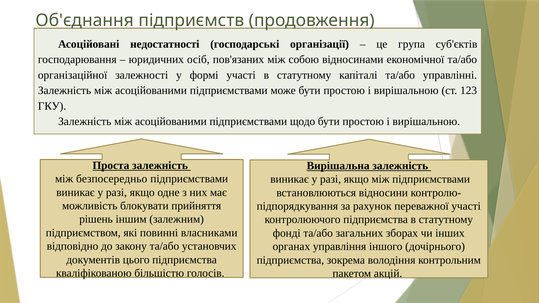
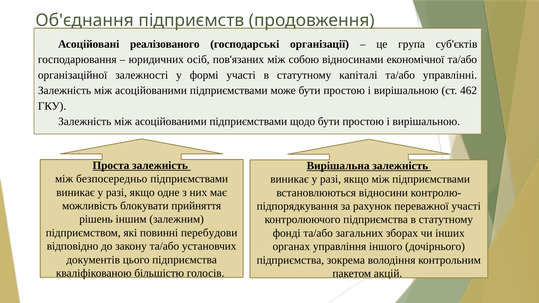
недостатності: недостатності -> реалізованого (165, 44)
123: 123 -> 462 (469, 91)
власниками: власниками -> перебудови (209, 233)
